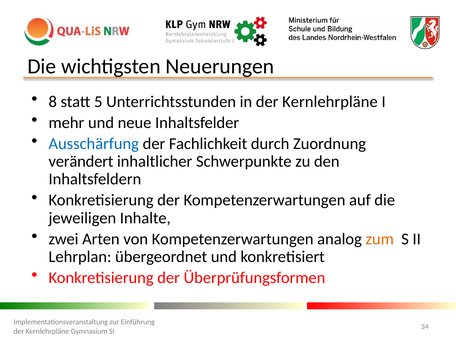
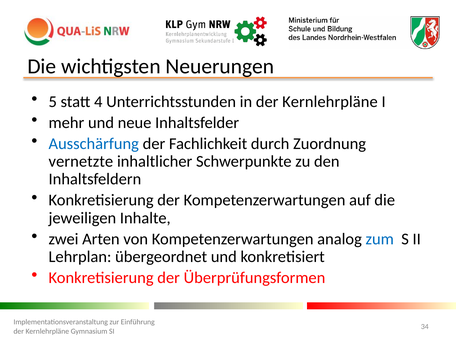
8: 8 -> 5 (53, 102)
5: 5 -> 4 (98, 102)
verändert: verändert -> vernetzte (81, 161)
zum colour: orange -> blue (380, 239)
